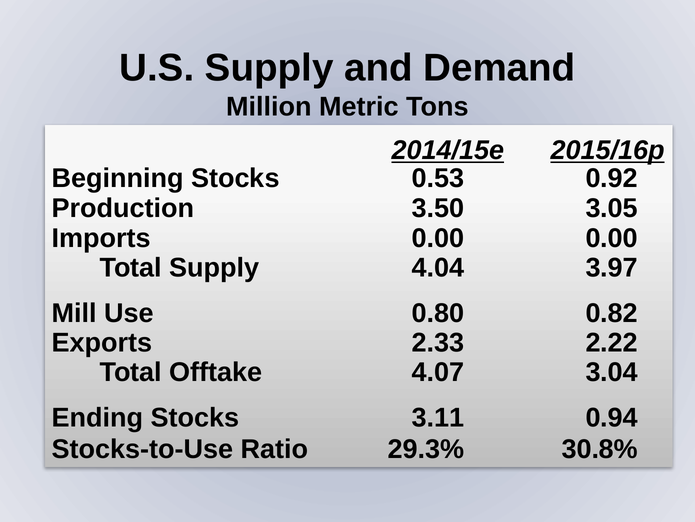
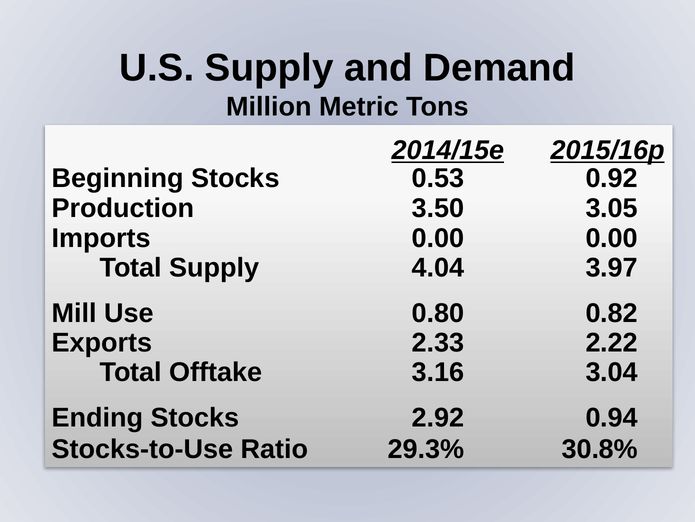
4.07: 4.07 -> 3.16 (438, 372)
3.11: 3.11 -> 2.92 (438, 417)
